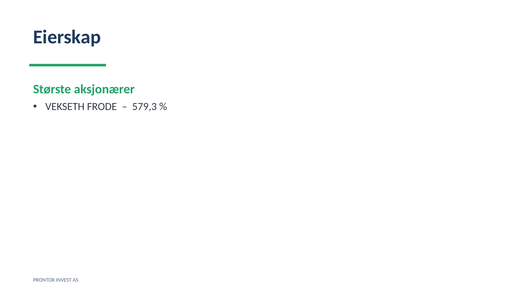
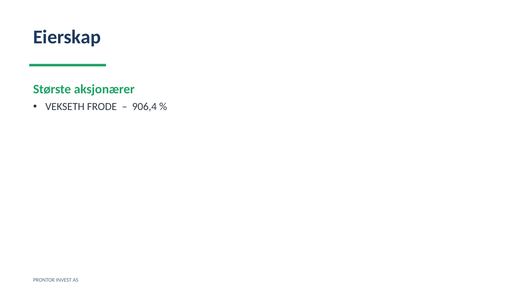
579,3: 579,3 -> 906,4 (144, 107)
